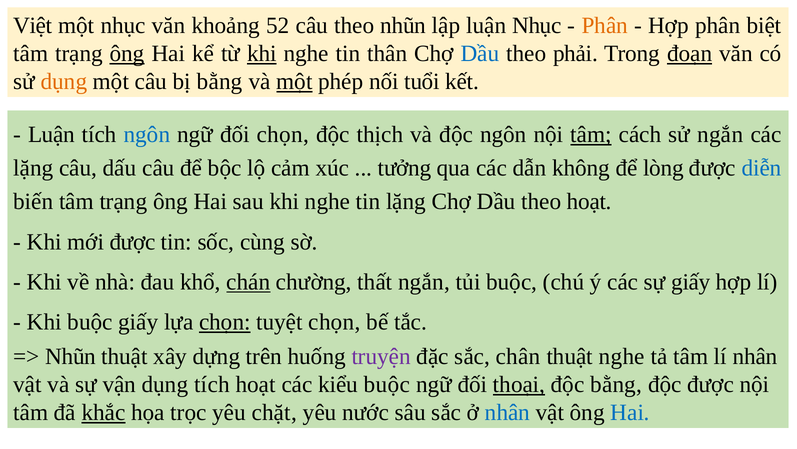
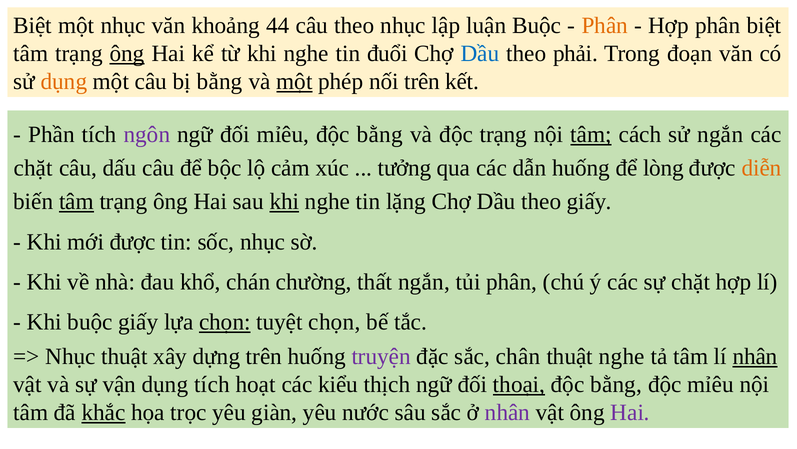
Việt: Việt -> Biệt (33, 26)
52: 52 -> 44 (278, 26)
theo nhũn: nhũn -> nhục (403, 26)
luận Nhục: Nhục -> Buộc (537, 26)
khi underline: present -> none (262, 54)
thân: thân -> đuổi (387, 54)
đoạn underline: present -> none (690, 54)
nối tuổi: tuổi -> trên (422, 82)
Luận: Luận -> Phần (51, 134)
ngôn colour: blue -> purple (147, 134)
đối chọn: chọn -> mỉêu (283, 134)
thịch: thịch -> bằng (380, 134)
độc ngôn: ngôn -> trạng (503, 134)
lặng: lặng -> chặt (33, 168)
dẫn không: không -> huống (581, 168)
diễn colour: blue -> orange (761, 168)
tâm underline: none -> present (76, 201)
khi underline: none -> present (284, 201)
theo hoạt: hoạt -> giấy (589, 201)
sốc cùng: cùng -> nhục (262, 241)
chán underline: present -> none (248, 282)
tủi buộc: buộc -> phân (512, 282)
sự giấy: giấy -> chặt (691, 282)
Nhũn: Nhũn -> Nhục (70, 356)
nhân underline: none -> present (755, 356)
kiểu buộc: buộc -> thịch (387, 384)
độc được: được -> mỉêu (711, 384)
chặt: chặt -> giàn (274, 412)
nhân colour: blue -> purple (507, 412)
Hai colour: blue -> purple (630, 412)
